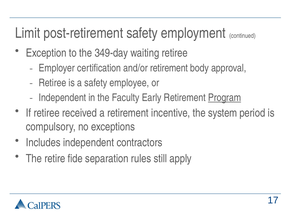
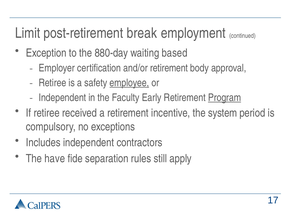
post-retirement safety: safety -> break (142, 33)
349-day: 349-day -> 880-day (111, 53)
waiting retiree: retiree -> based (175, 53)
employee underline: none -> present (129, 83)
retire: retire -> have (55, 158)
